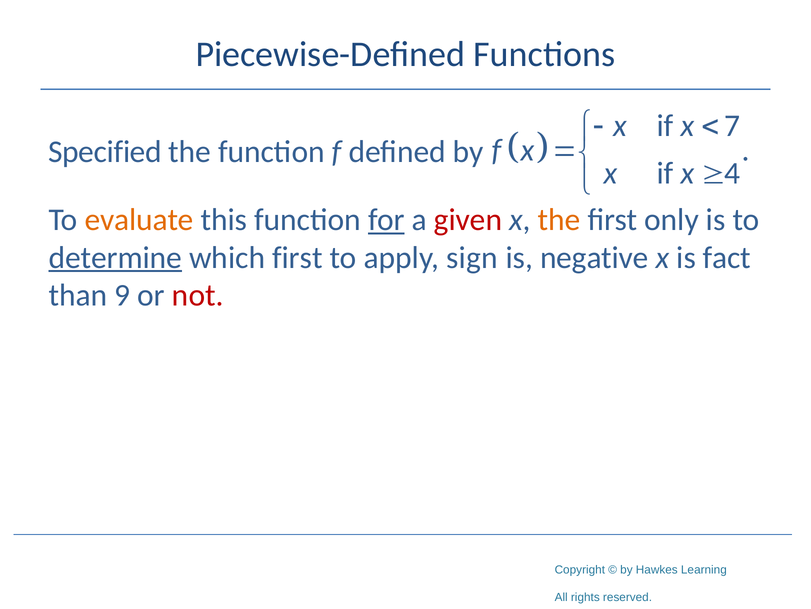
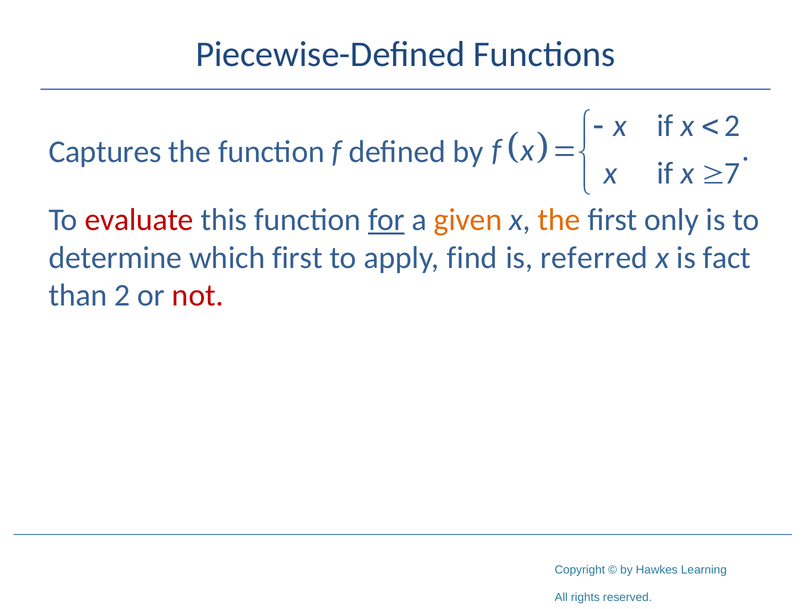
7: 7 -> 2 (732, 126)
Specified: Specified -> Captures (105, 152)
4: 4 -> 7 (732, 173)
evaluate colour: orange -> red (139, 220)
given colour: red -> orange (468, 220)
determine underline: present -> none (115, 257)
sign: sign -> find (472, 257)
negative: negative -> referred (594, 257)
than 9: 9 -> 2 (122, 295)
